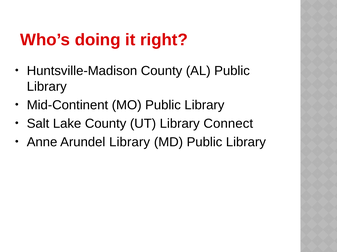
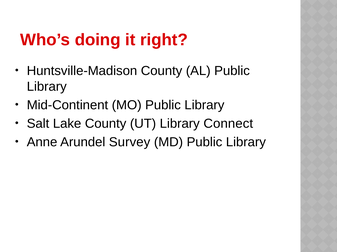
Arundel Library: Library -> Survey (130, 143)
